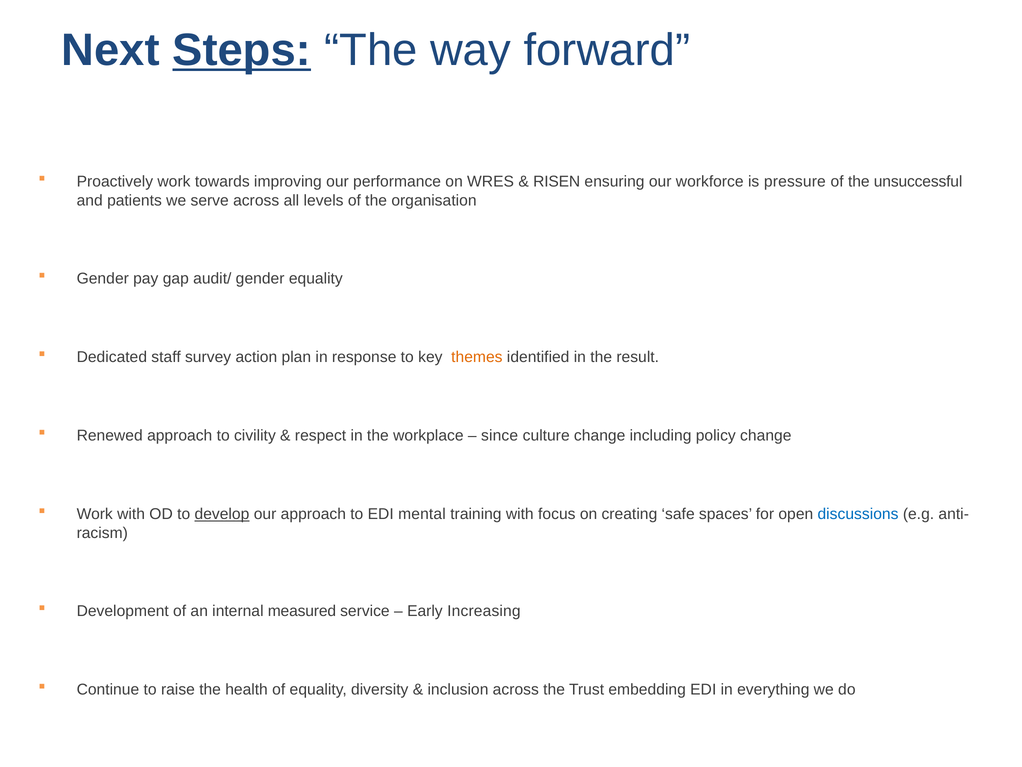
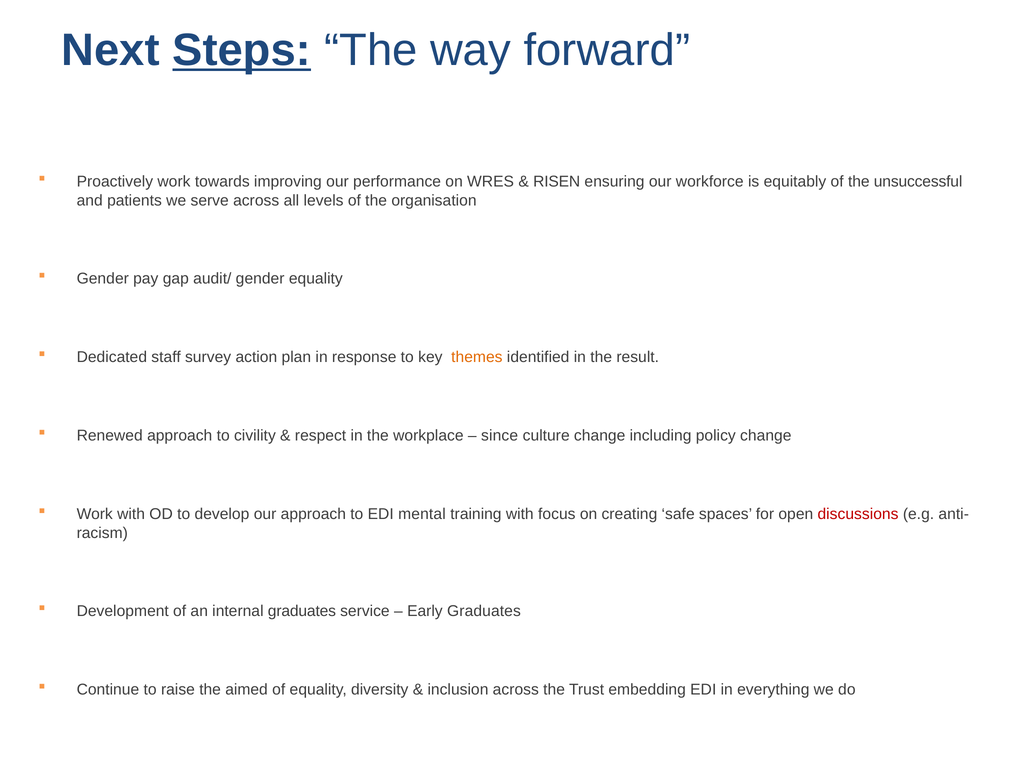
pressure: pressure -> equitably (795, 182)
develop underline: present -> none (222, 514)
discussions colour: blue -> red (858, 514)
internal measured: measured -> graduates (302, 611)
Early Increasing: Increasing -> Graduates (484, 611)
health: health -> aimed (247, 689)
